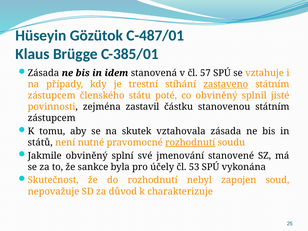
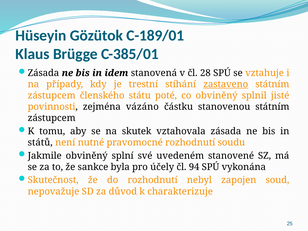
C-487/01: C-487/01 -> C-189/01 (155, 36)
57: 57 -> 28 (205, 73)
zastavil: zastavil -> vázáno (142, 107)
rozhodnutí underline: present -> none (190, 143)
jmenování: jmenování -> uvedeném (180, 156)
53: 53 -> 94 (194, 167)
